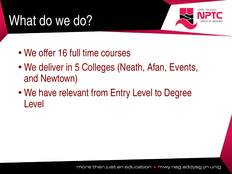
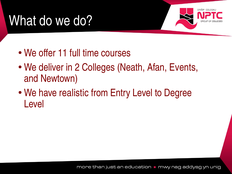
16: 16 -> 11 (63, 53)
5: 5 -> 2 (77, 67)
relevant: relevant -> realistic (74, 93)
